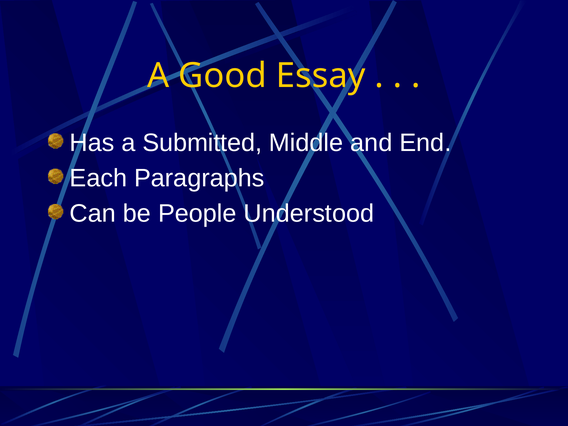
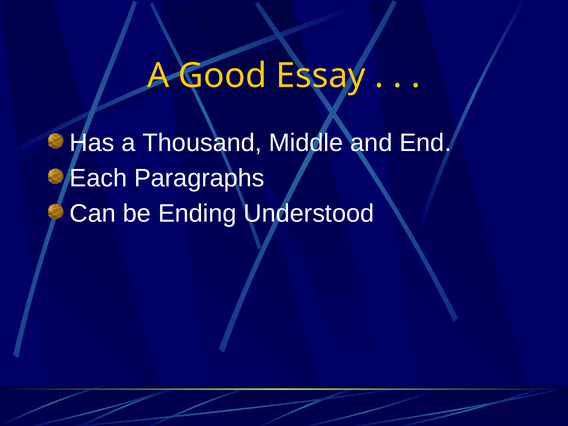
Submitted: Submitted -> Thousand (202, 143)
People: People -> Ending (197, 214)
